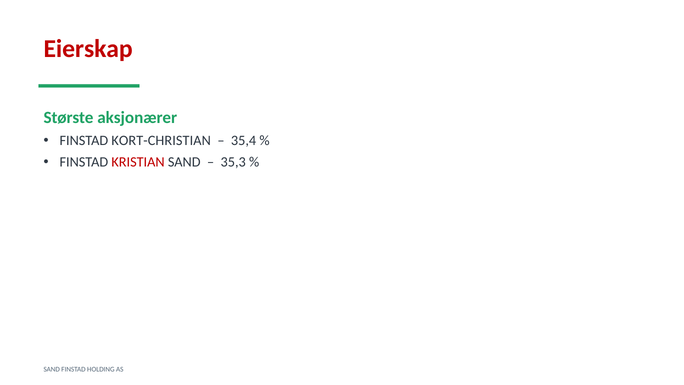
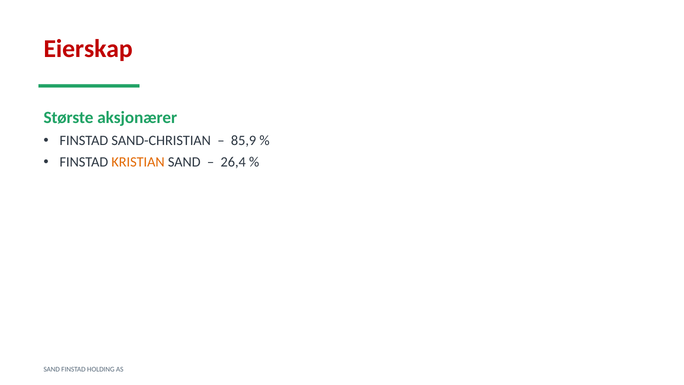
KORT-CHRISTIAN: KORT-CHRISTIAN -> SAND-CHRISTIAN (161, 141)
35,4: 35,4 -> 85,9 (244, 141)
KRISTIAN colour: red -> orange (138, 162)
35,3: 35,3 -> 26,4 (233, 162)
